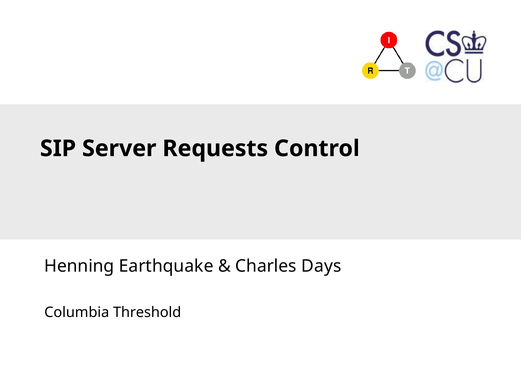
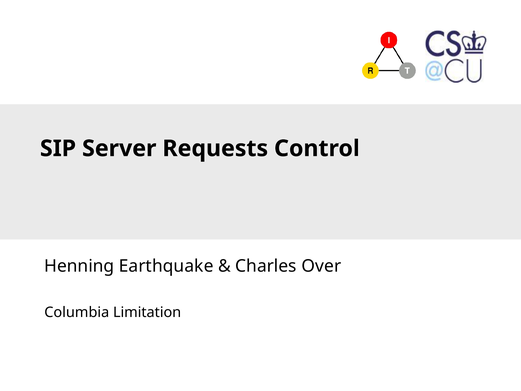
Days: Days -> Over (321, 266)
Threshold: Threshold -> Limitation (147, 312)
